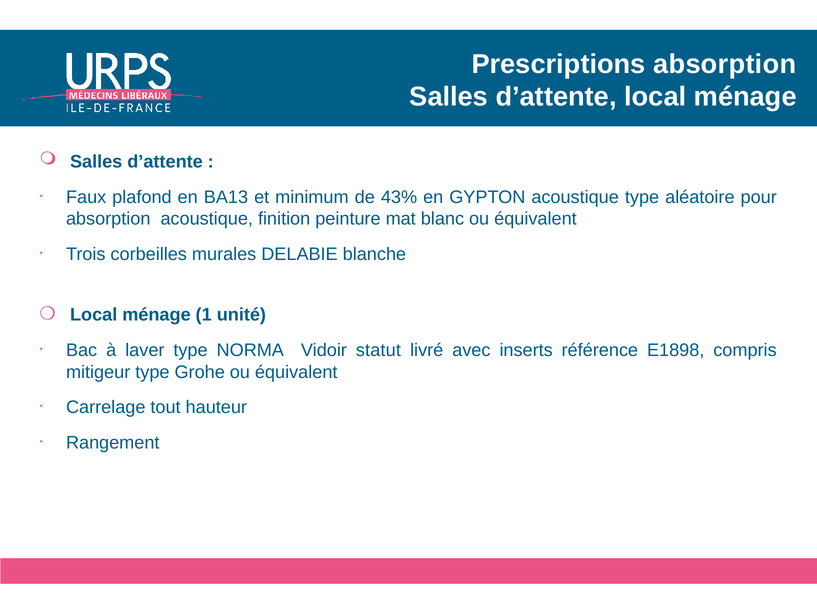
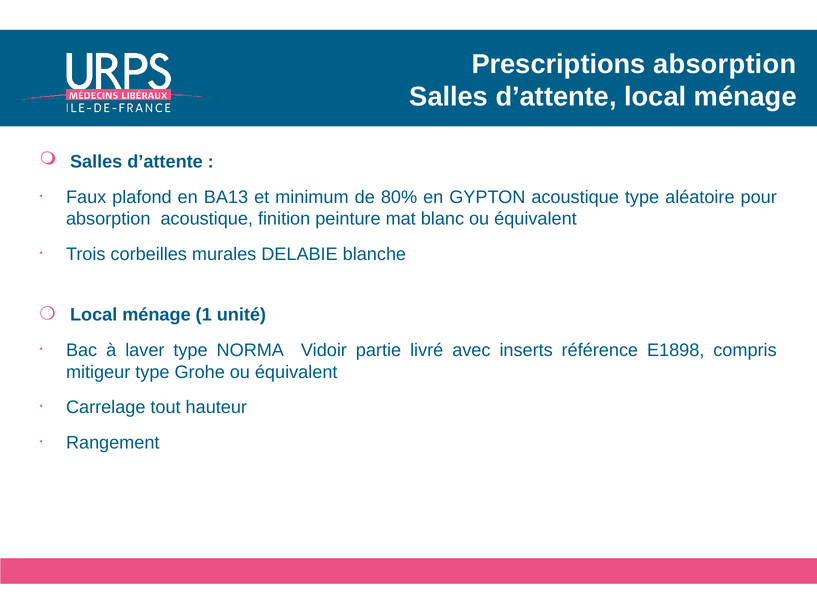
43%: 43% -> 80% (399, 197)
statut: statut -> partie (378, 350)
